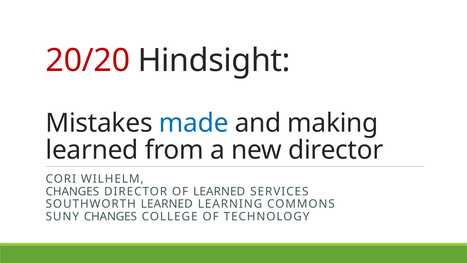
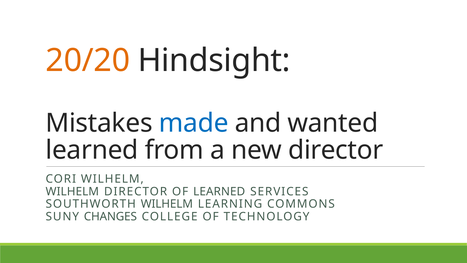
20/20 colour: red -> orange (88, 60)
making: making -> wanted (333, 123)
CHANGES: CHANGES -> WILHELM (72, 191)
SOUTHWORTH LEARNED: LEARNED -> WILHELM (167, 204)
